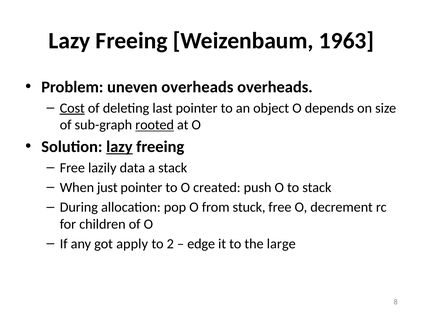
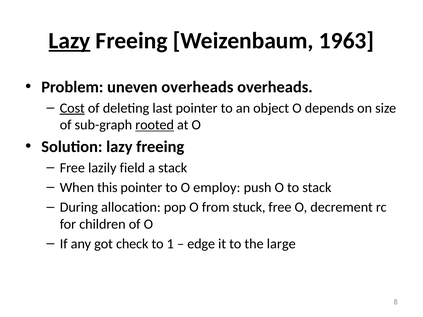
Lazy underline: none -> present (70, 41)
lazy underline: present -> none (119, 147)
data: data -> field (132, 168)
just: just -> this (107, 188)
created: created -> employ (217, 188)
apply: apply -> check (132, 244)
2: 2 -> 1 (170, 244)
